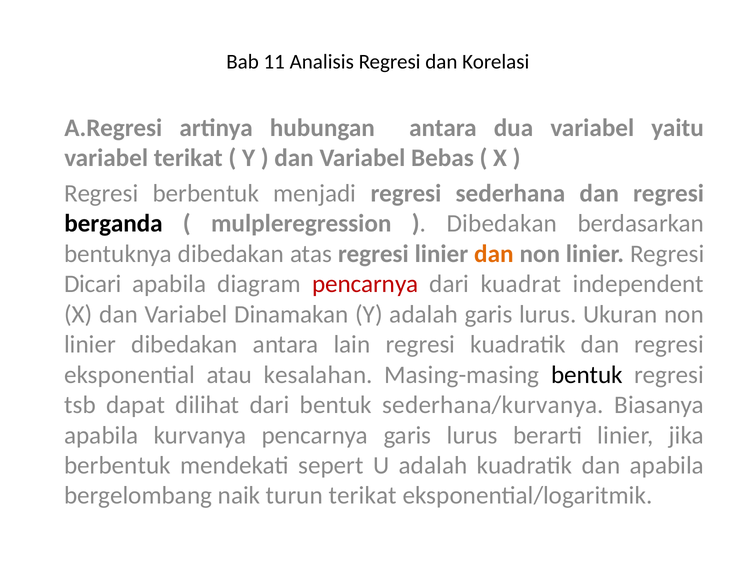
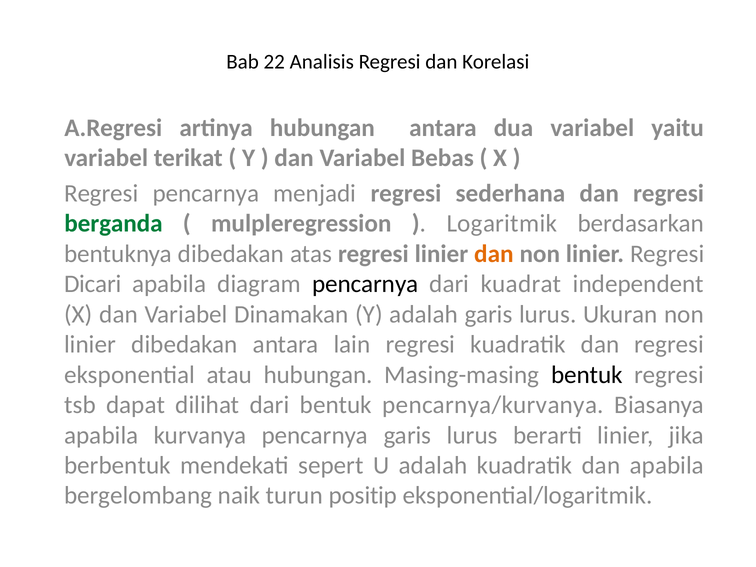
11: 11 -> 22 (274, 62)
Regresi berbentuk: berbentuk -> pencarnya (206, 193)
berganda colour: black -> green (113, 224)
Dibedakan: Dibedakan -> Logaritmik (502, 224)
pencarnya colour: red -> black (365, 284)
atau kesalahan: kesalahan -> hubungan (318, 375)
sederhana/kurvanya: sederhana/kurvanya -> pencarnya/kurvanya (493, 405)
turun terikat: terikat -> positip (363, 496)
